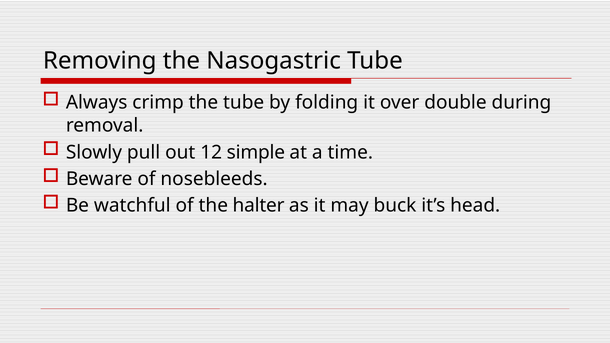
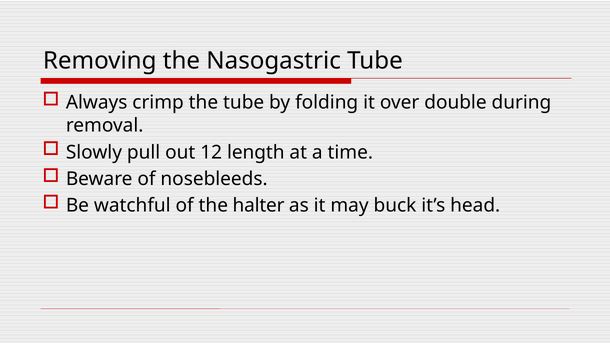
simple: simple -> length (256, 152)
